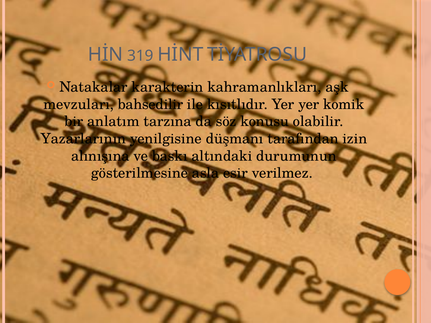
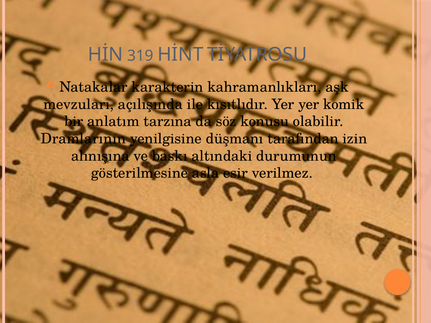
bahsedilir: bahsedilir -> açılışında (150, 104)
Yazarlarının: Yazarlarının -> Dramlarının (83, 139)
